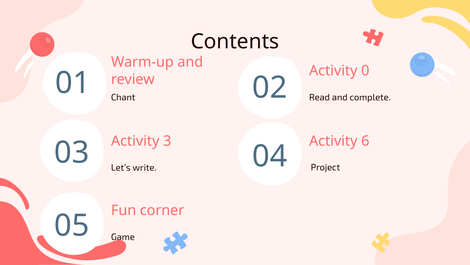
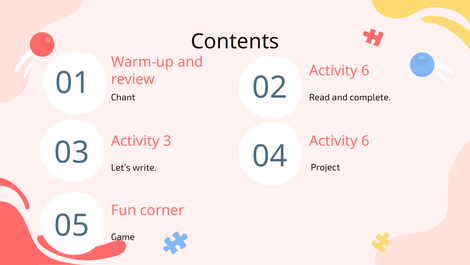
0: 0 -> 6 (365, 71)
